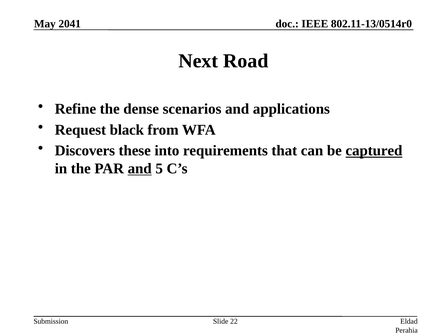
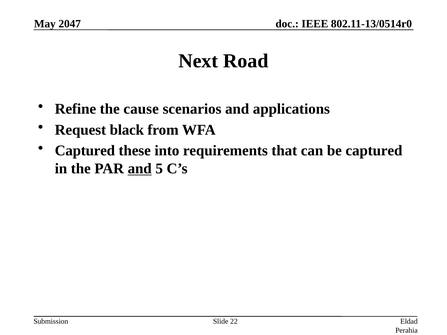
2041: 2041 -> 2047 (70, 24)
dense: dense -> cause (141, 109)
Discovers: Discovers -> Captured (85, 151)
captured underline: present -> none (374, 151)
